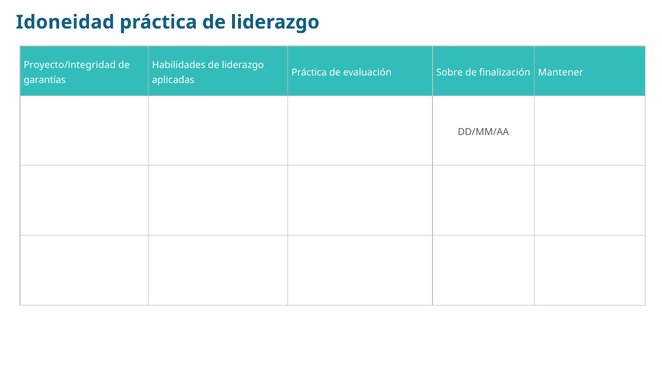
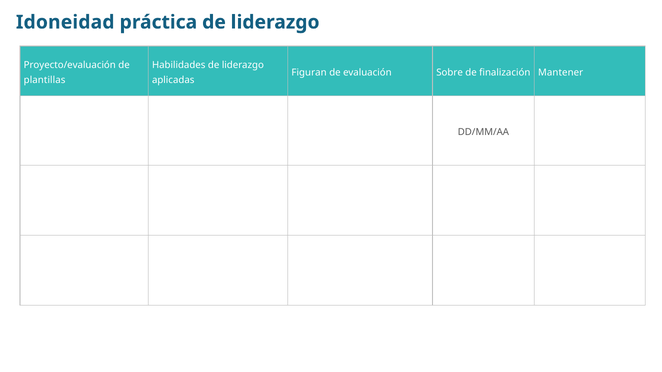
Proyecto/integridad: Proyecto/integridad -> Proyecto/evaluación (70, 65)
Práctica: Práctica -> Figuran (309, 72)
garantías: garantías -> plantillas (45, 80)
